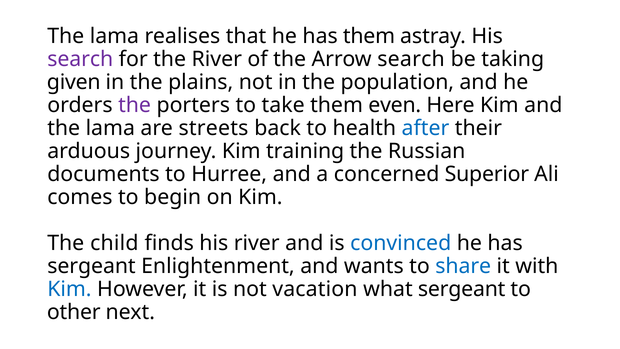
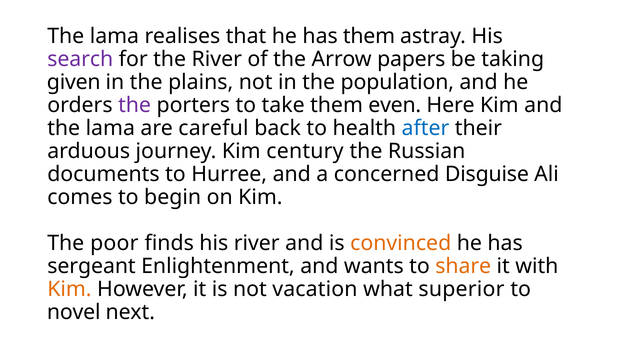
Arrow search: search -> papers (411, 59)
streets: streets -> careful (213, 128)
training: training -> century (305, 151)
Superior: Superior -> Disguise (487, 174)
child: child -> poor (114, 243)
convinced colour: blue -> orange (401, 243)
share colour: blue -> orange (463, 266)
Kim colour: blue -> orange (69, 289)
what sergeant: sergeant -> superior (461, 289)
other: other -> novel (74, 312)
